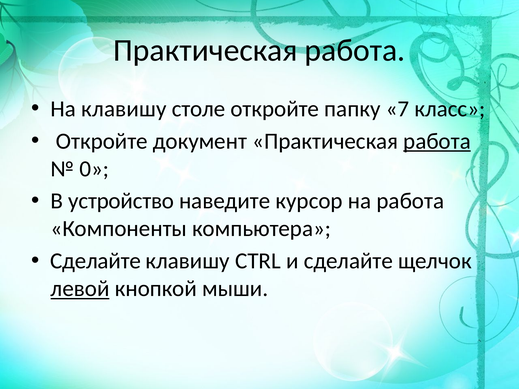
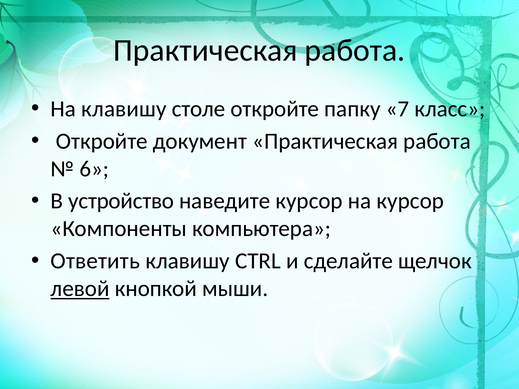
работа underline: present -> none (437, 141)
0: 0 -> 6 (94, 169)
на работа: работа -> курсор (410, 201)
Сделайте: Сделайте -> Ответить (95, 261)
